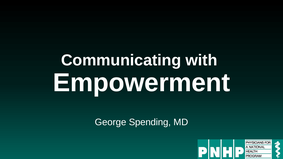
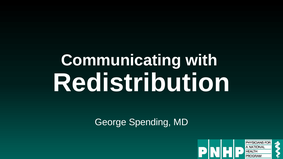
Empowerment: Empowerment -> Redistribution (141, 83)
